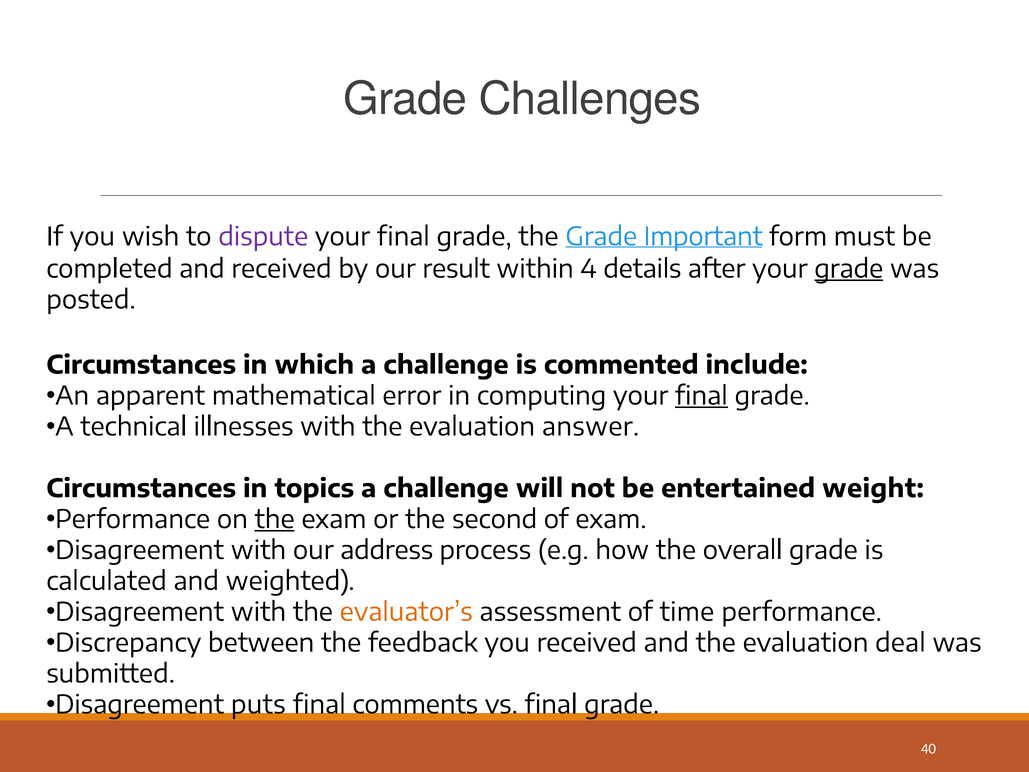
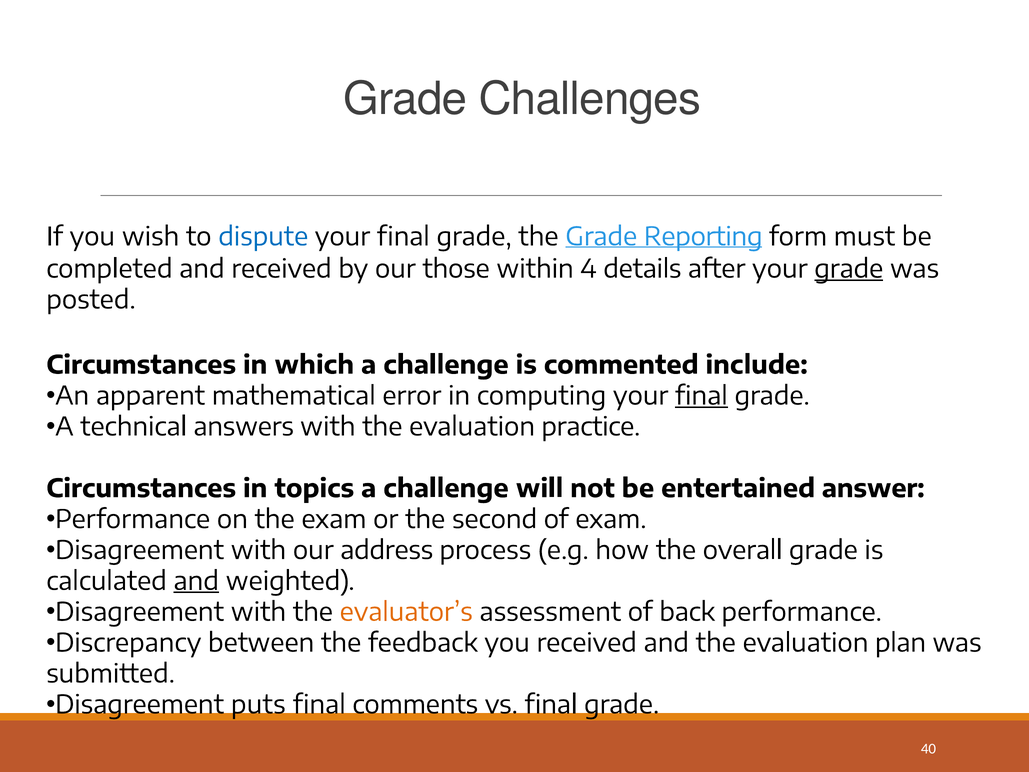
dispute colour: purple -> blue (263, 237)
Important: Important -> Reporting (703, 237)
result: result -> those (456, 269)
illnesses: illnesses -> answers (244, 427)
answer: answer -> practice (591, 427)
weight: weight -> answer (873, 489)
the underline: present -> none (275, 519)
and underline: none -> present (196, 581)
time: time -> back (687, 612)
deal: deal -> plan (900, 643)
